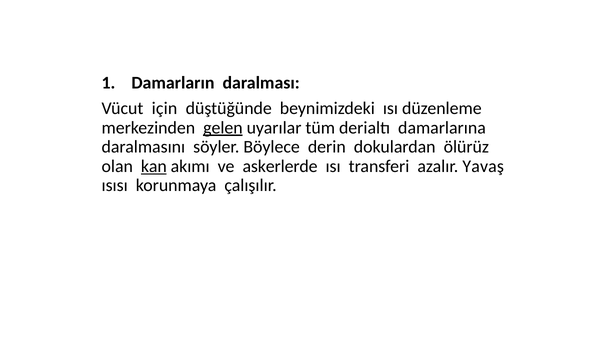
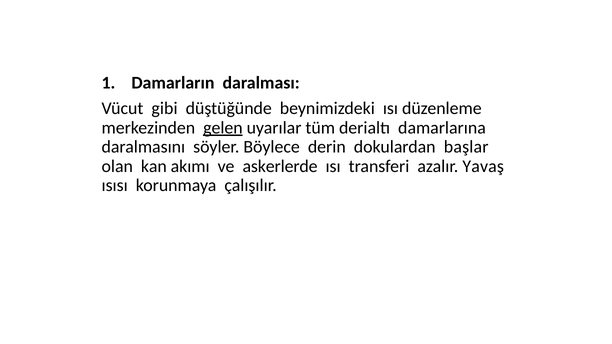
için: için -> gibi (165, 108)
ölürüz: ölürüz -> başlar (466, 147)
kan underline: present -> none (154, 166)
